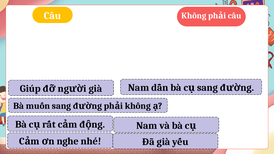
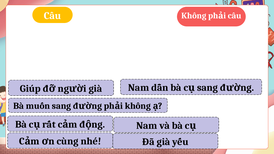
nghe: nghe -> cùng (68, 141)
